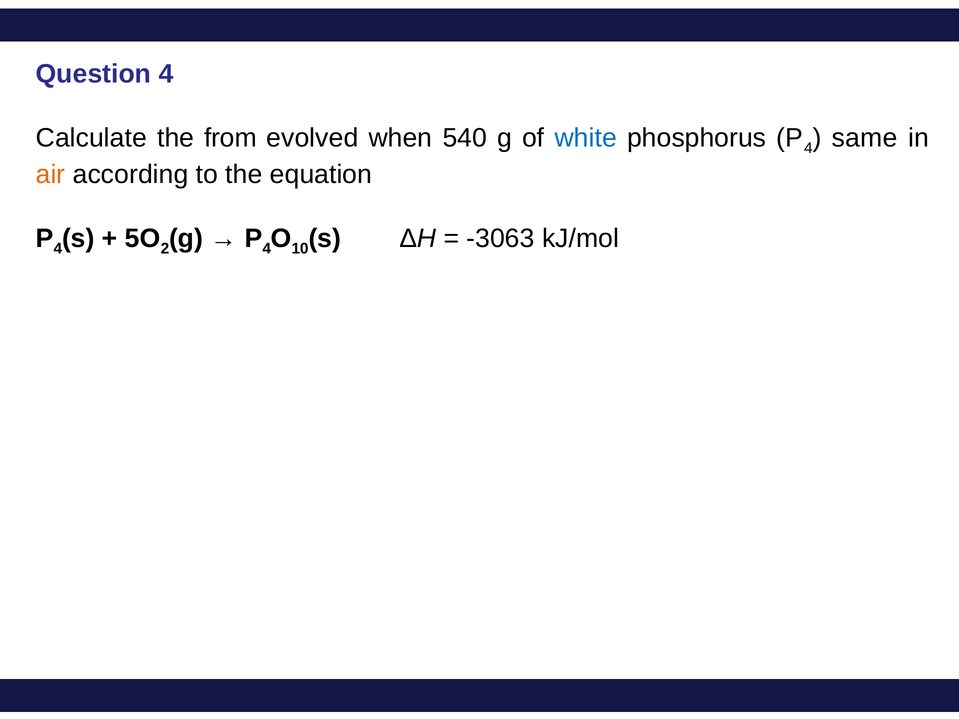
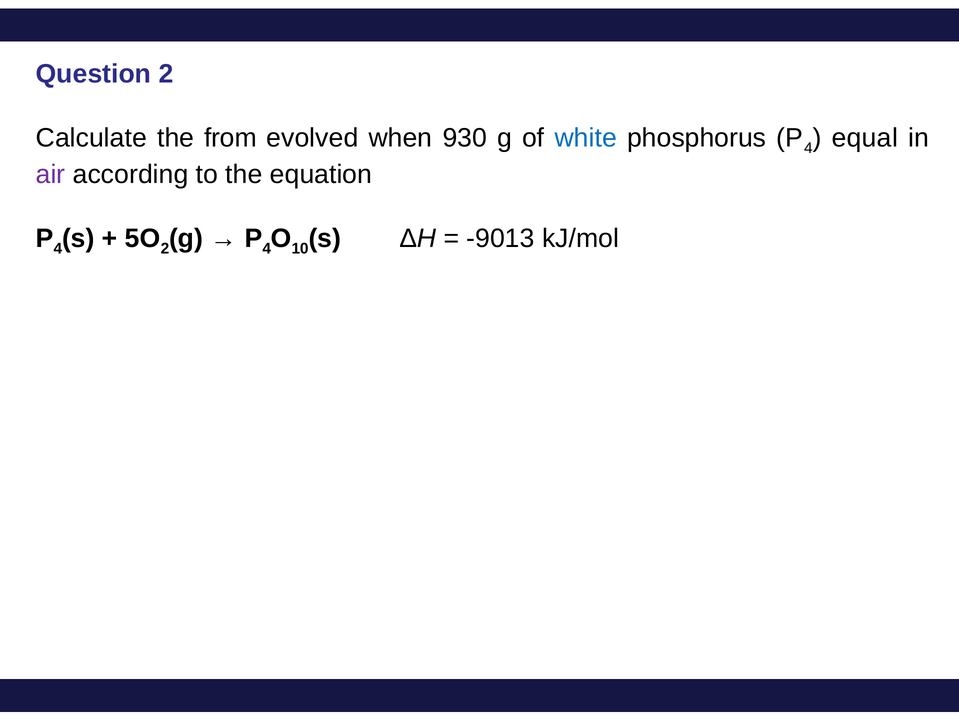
Question 4: 4 -> 2 (166, 74)
540: 540 -> 930 (465, 138)
same: same -> equal (865, 138)
air colour: orange -> purple (51, 174)
-3063: -3063 -> -9013 (501, 238)
